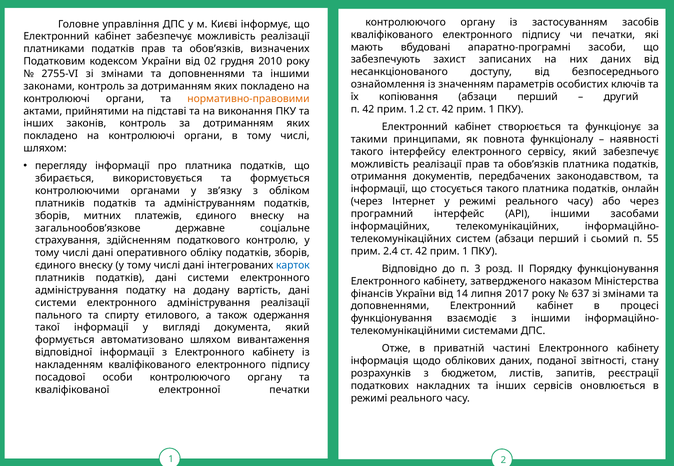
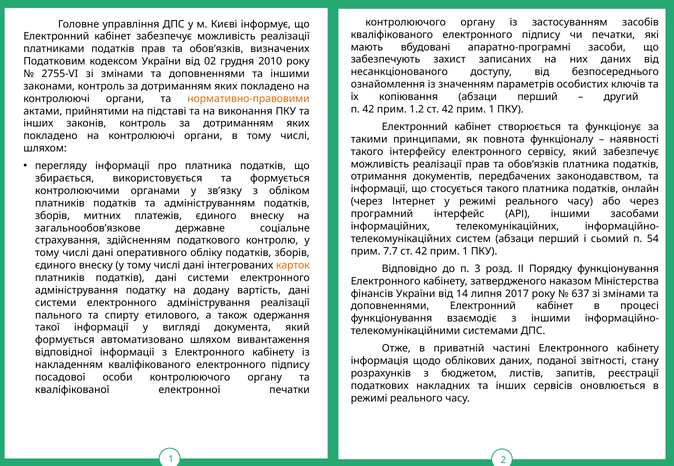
55: 55 -> 54 (653, 239)
2.4: 2.4 -> 7.7 (390, 251)
карток colour: blue -> orange (293, 266)
